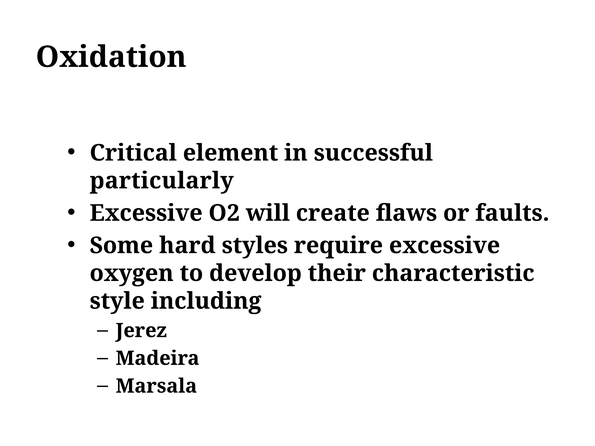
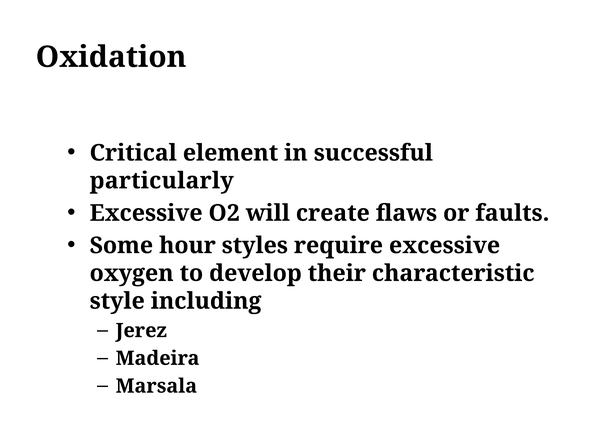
hard: hard -> hour (187, 246)
